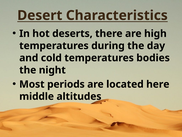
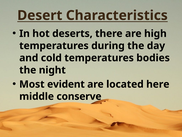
periods: periods -> evident (66, 84)
altitudes: altitudes -> conserve (79, 96)
